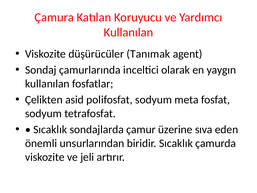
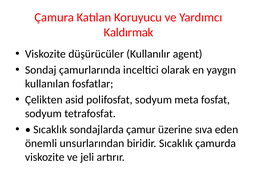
Kullanılan: Kullanılan -> Kaldırmak (129, 32)
Tanımak: Tanımak -> Kullanılır (148, 54)
